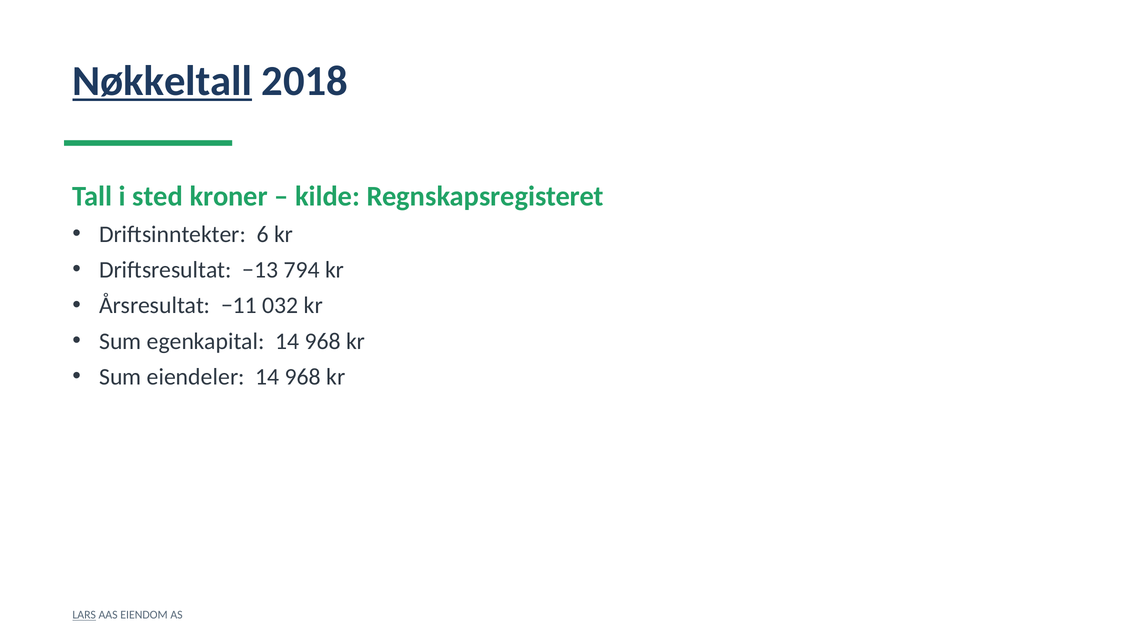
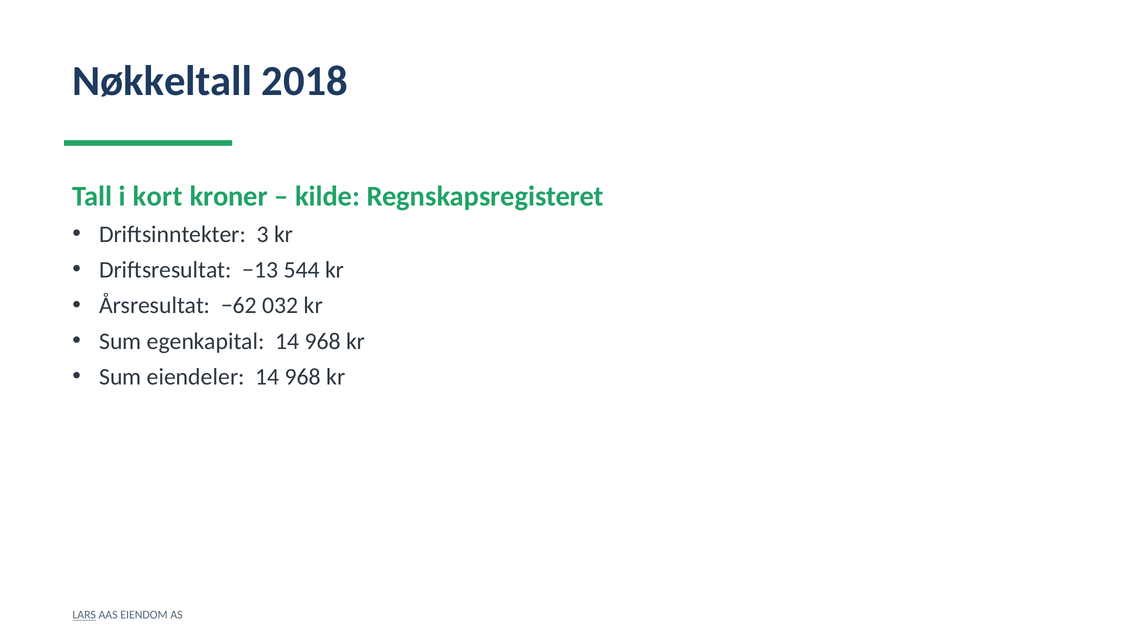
Nøkkeltall underline: present -> none (162, 81)
sted: sted -> kort (157, 196)
6: 6 -> 3 (263, 234)
794: 794 -> 544 (302, 270)
−11: −11 -> −62 (239, 305)
